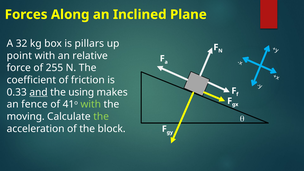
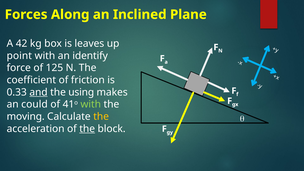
32: 32 -> 42 (22, 44)
pillars: pillars -> leaves (89, 44)
relative: relative -> identify (90, 56)
255: 255 -> 125 (54, 68)
fence: fence -> could (34, 104)
the colour: light green -> yellow (101, 117)
the underline: none -> present (87, 129)
